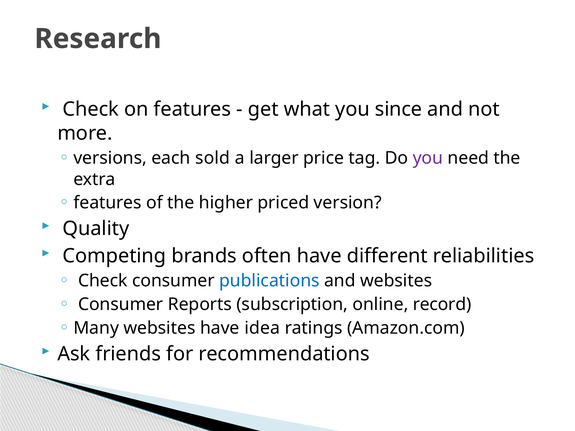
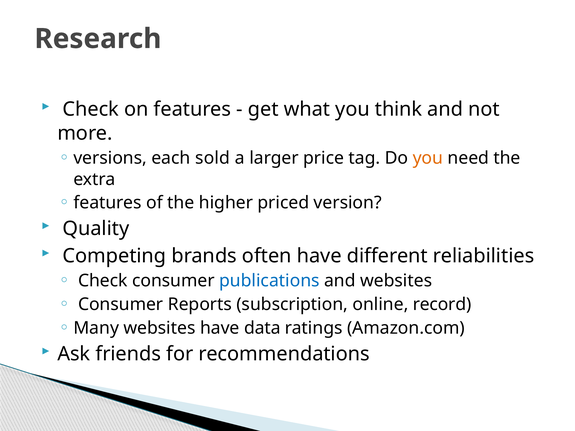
since: since -> think (399, 109)
you colour: purple -> orange (428, 158)
idea: idea -> data (262, 328)
